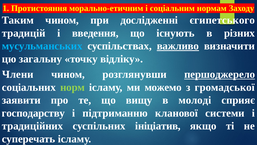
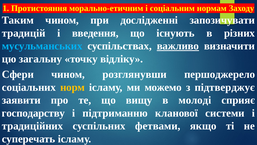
єгипетського: єгипетського -> запозичувати (222, 20)
Члени: Члени -> Сфери (18, 74)
першоджерело underline: present -> none (220, 74)
норм colour: light green -> yellow (73, 87)
громадської: громадської -> підтверджує (225, 87)
ініціатив: ініціатив -> фетвами (158, 126)
